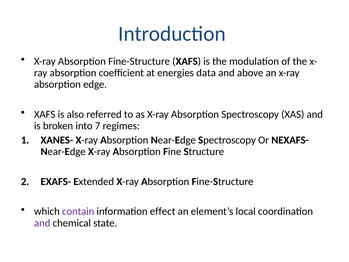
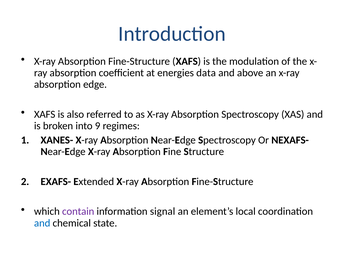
7: 7 -> 9 (98, 126)
effect: effect -> signal (163, 211)
and colour: purple -> blue (42, 223)
